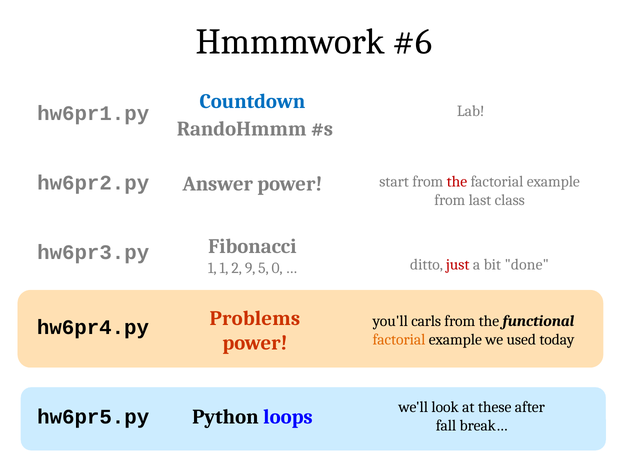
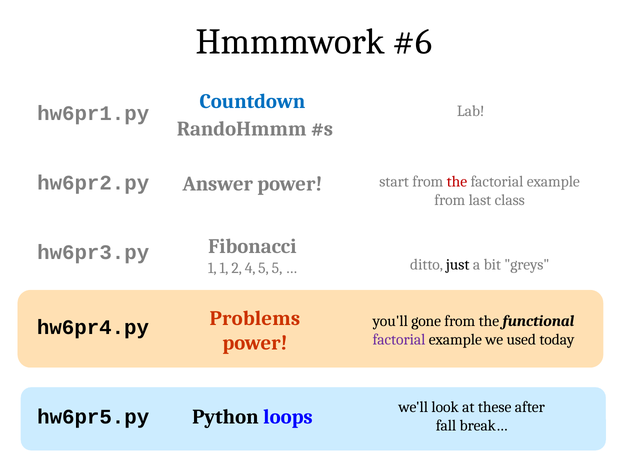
just colour: red -> black (458, 265)
done: done -> greys (527, 265)
9: 9 -> 4 (250, 268)
5 0: 0 -> 5 (277, 268)
carls: carls -> gone (426, 321)
factorial colour: orange -> purple (399, 340)
